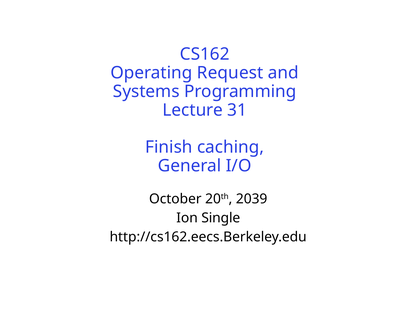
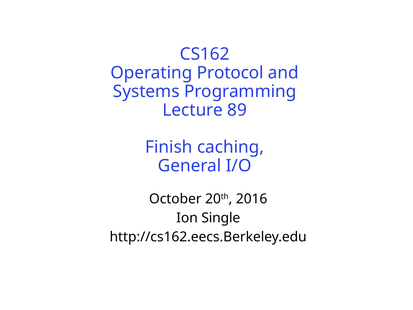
Request: Request -> Protocol (230, 73)
31: 31 -> 89 (237, 110)
2039: 2039 -> 2016 (252, 199)
